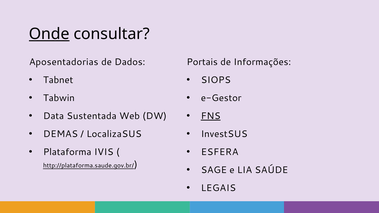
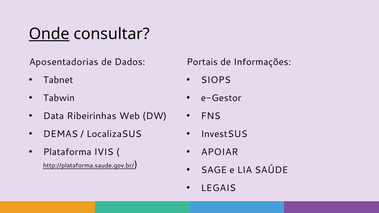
Sustentada: Sustentada -> Ribeirinhas (92, 116)
FNS underline: present -> none (211, 116)
ESFERA: ESFERA -> APOIAR (220, 152)
